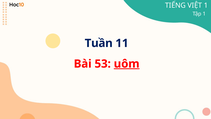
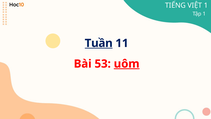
Tuần underline: none -> present (99, 43)
